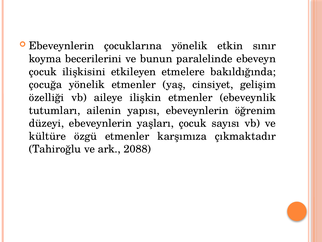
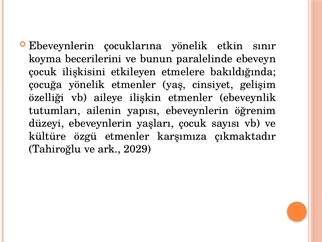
2088: 2088 -> 2029 (137, 149)
